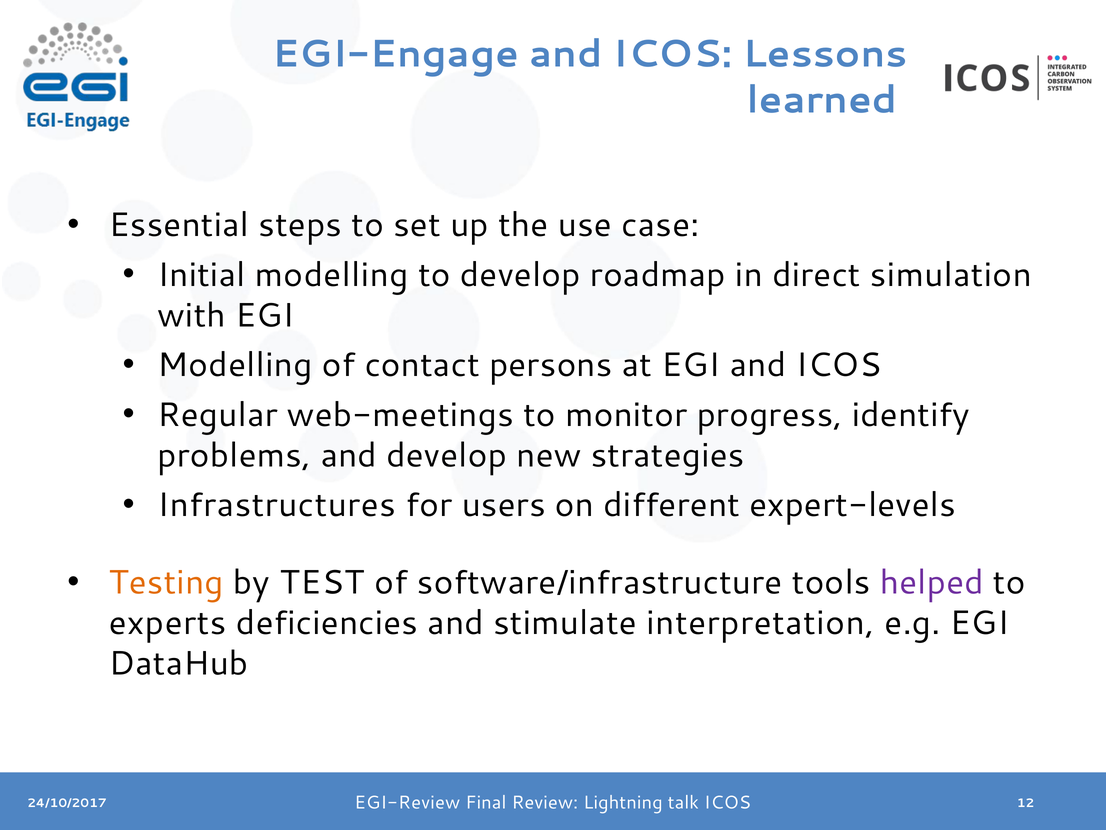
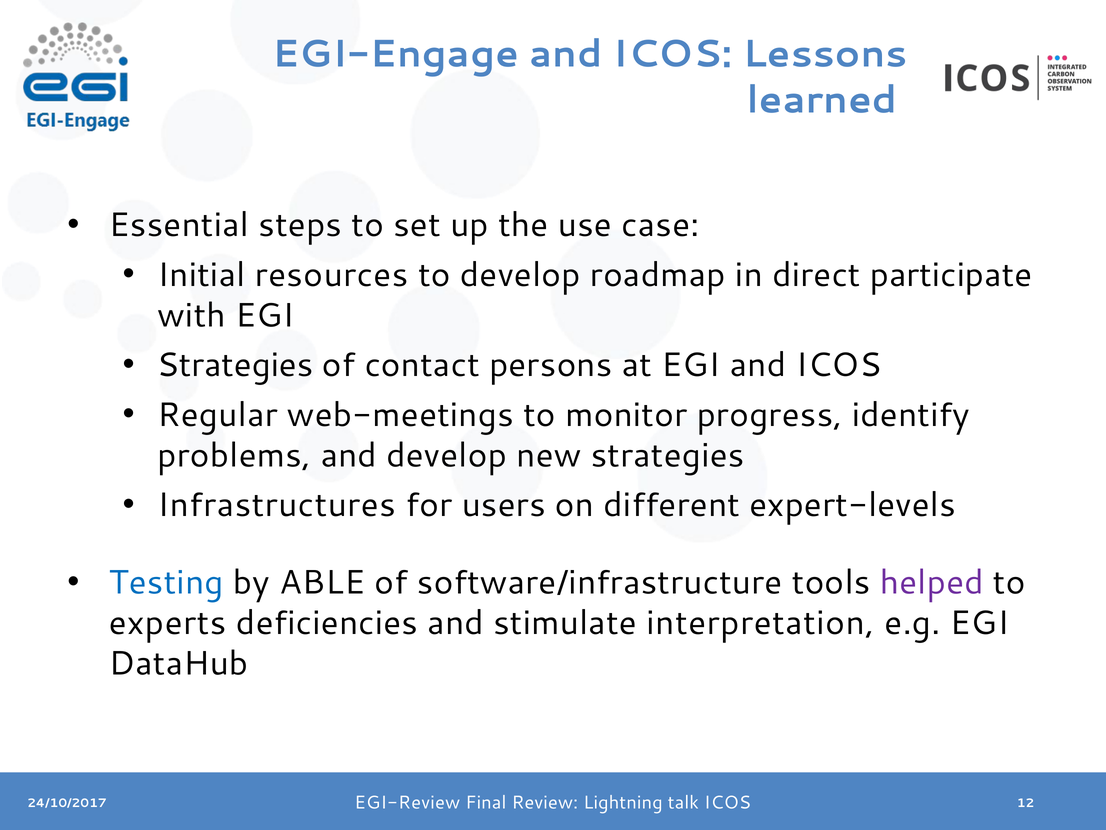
Initial modelling: modelling -> resources (332, 275)
simulation: simulation -> participate (951, 275)
Modelling: Modelling -> Strategies (235, 365)
Testing colour: orange -> blue (166, 582)
TEST: TEST -> ABLE (322, 582)
